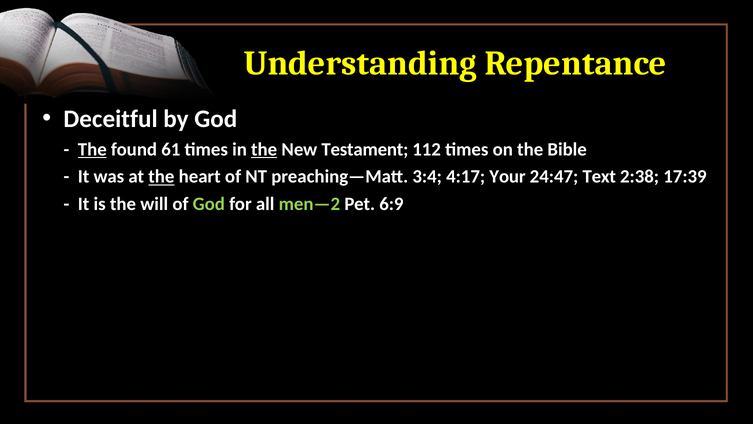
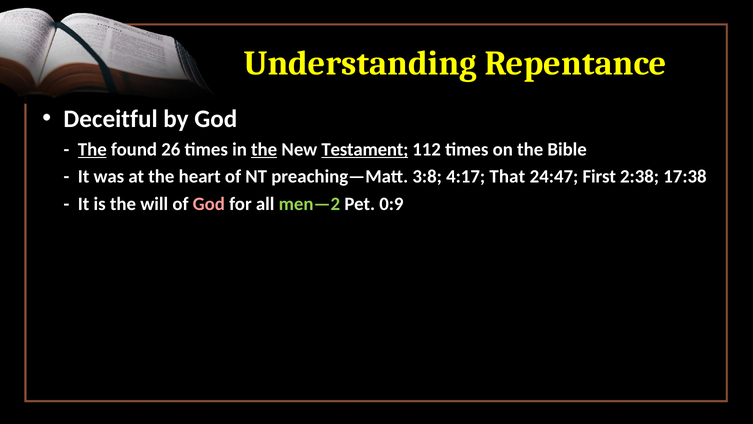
61: 61 -> 26 (171, 149)
Testament underline: none -> present (365, 149)
the underline: present -> none (161, 177)
3:4: 3:4 -> 3:8 (427, 177)
Your: Your -> That (507, 177)
Text: Text -> First (599, 177)
17:39: 17:39 -> 17:38 (685, 177)
God colour: light green -> pink (209, 204)
6:9: 6:9 -> 0:9 (391, 204)
